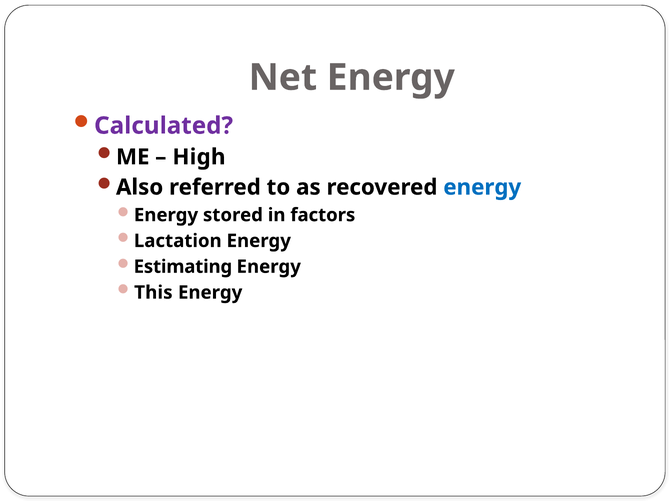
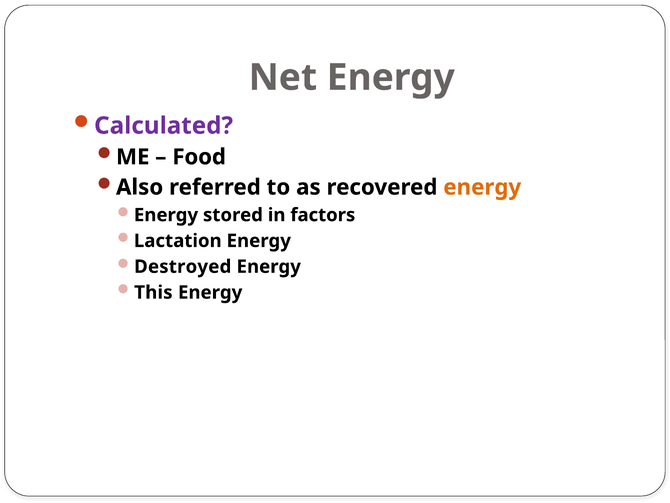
High: High -> Food (199, 157)
energy colour: blue -> orange (482, 187)
Estimating: Estimating -> Destroyed (183, 266)
